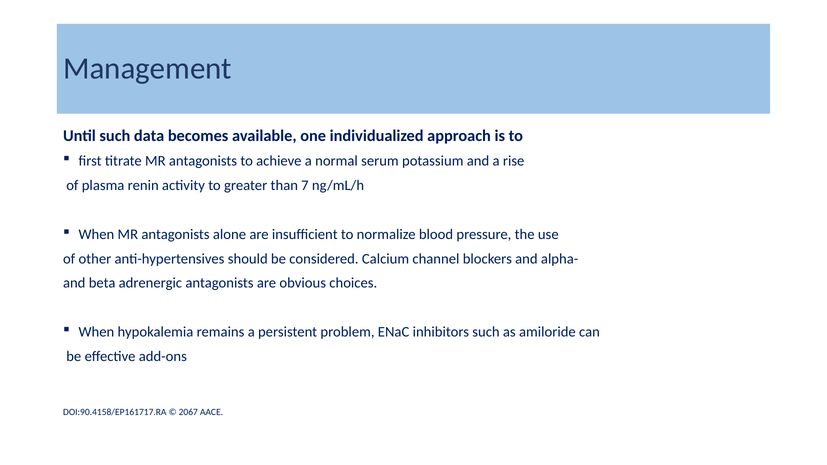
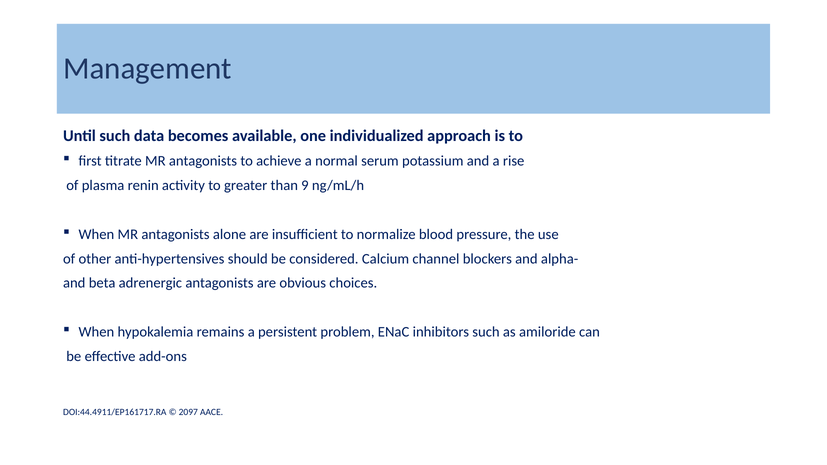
7: 7 -> 9 (305, 185)
DOI:90.4158/EP161717.RA: DOI:90.4158/EP161717.RA -> DOI:44.4911/EP161717.RA (115, 412)
2067: 2067 -> 2097 (188, 412)
